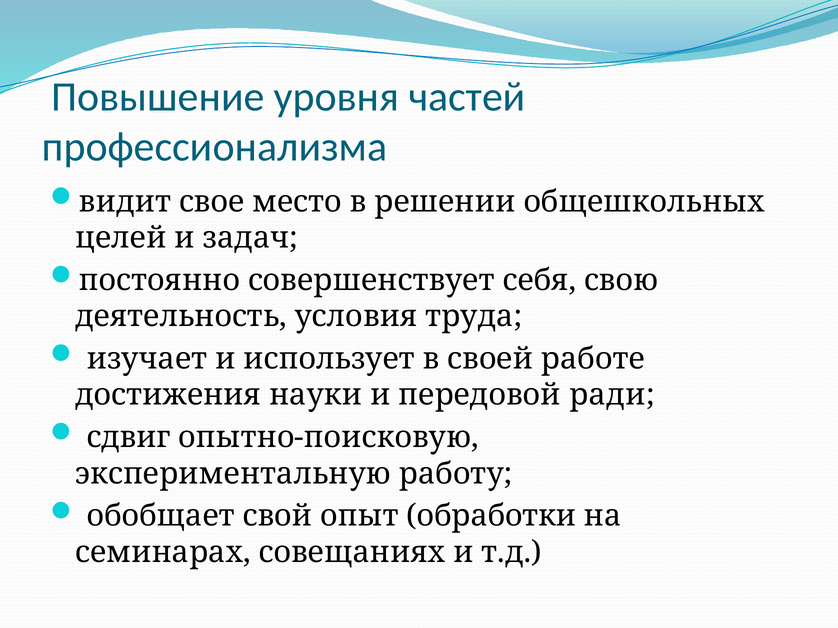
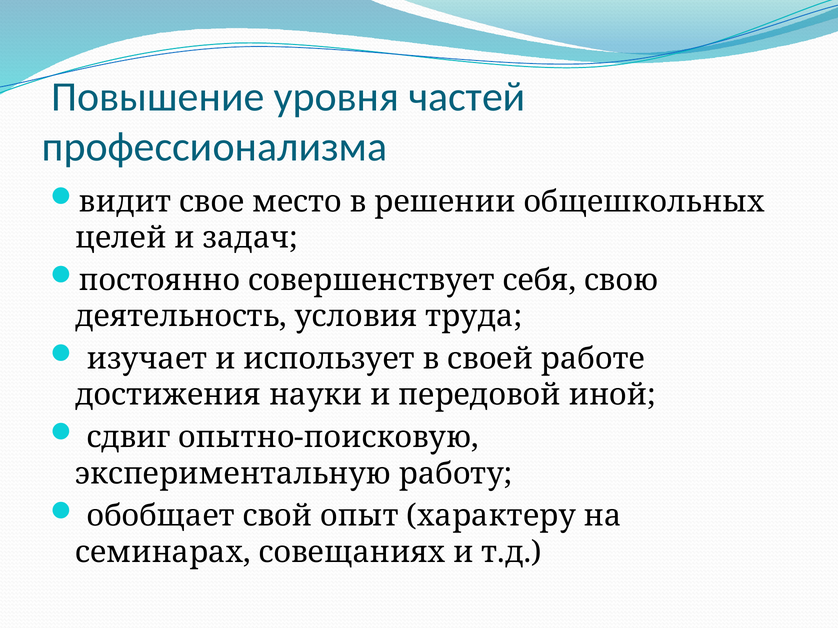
ради: ради -> иной (612, 395)
обработки: обработки -> характеру (491, 516)
